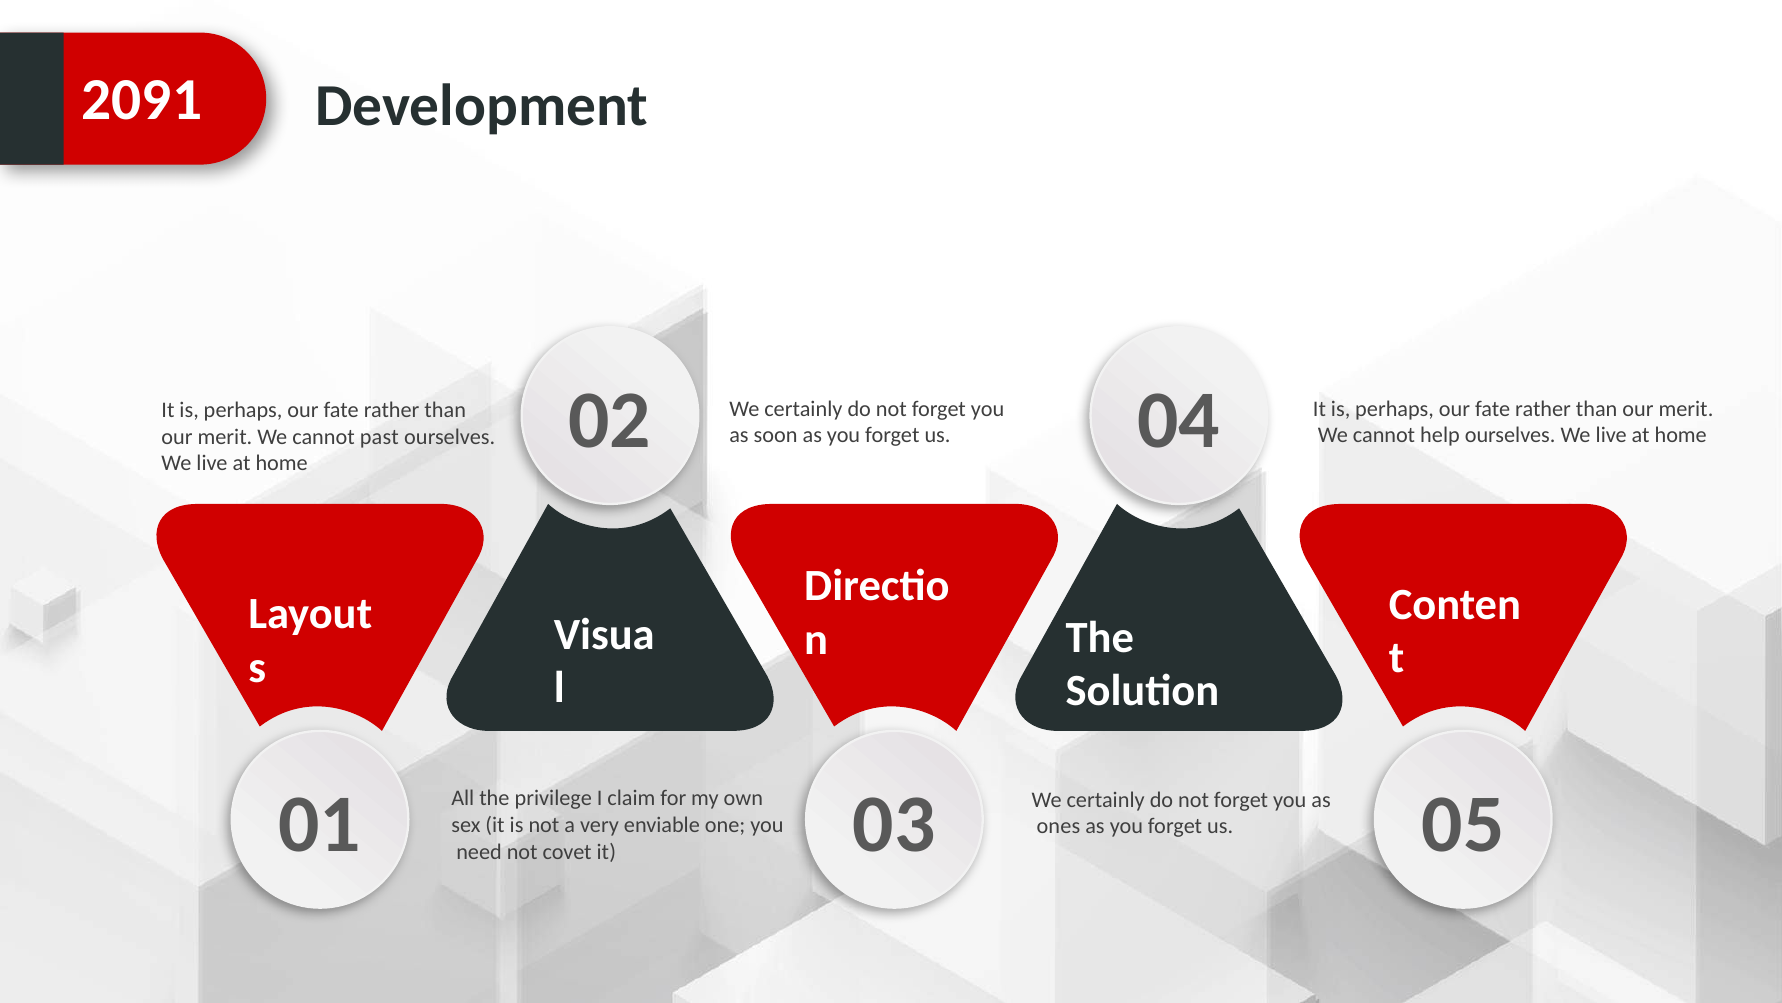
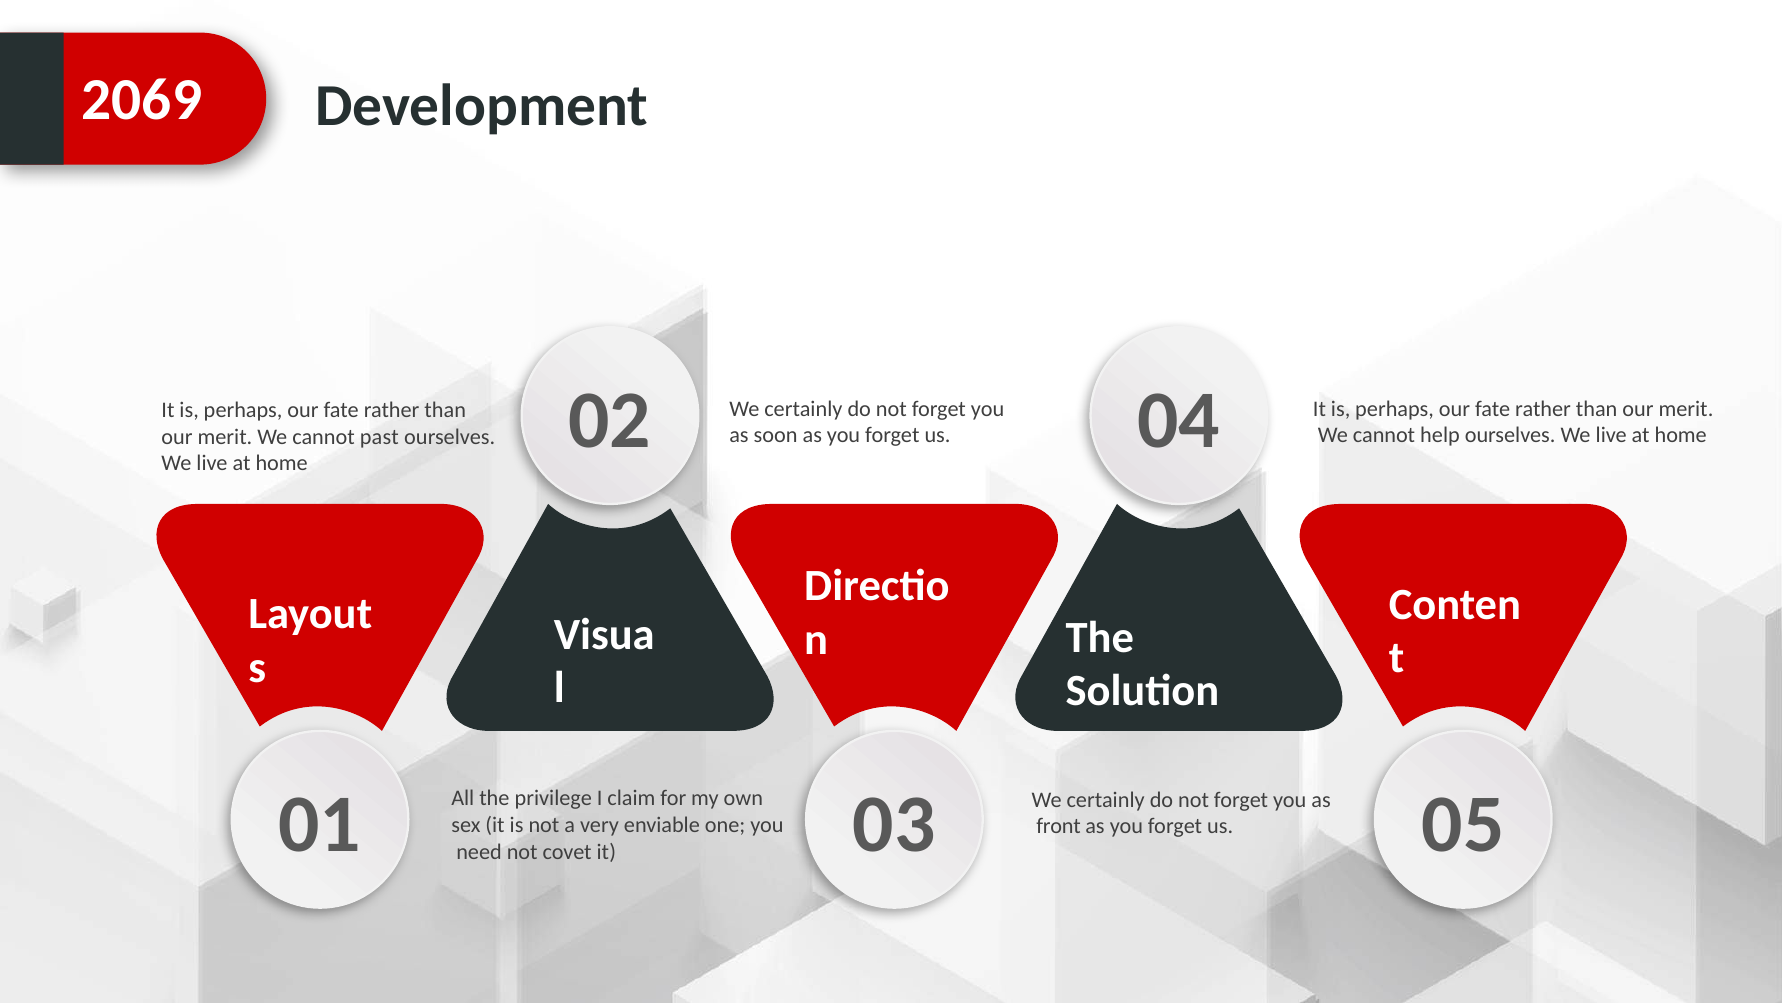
2091: 2091 -> 2069 (142, 100)
ones: ones -> front (1059, 826)
